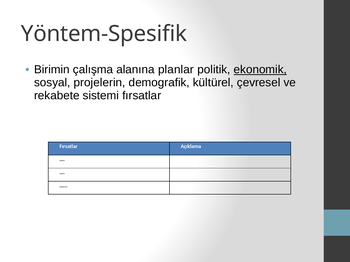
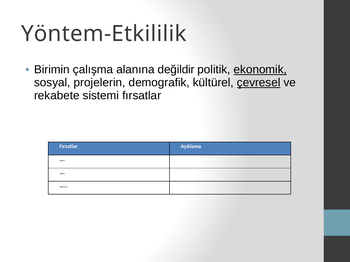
Yöntem-Spesifik: Yöntem-Spesifik -> Yöntem-Etkililik (104, 34)
planlar: planlar -> değildir (176, 70)
çevresel underline: none -> present (259, 83)
